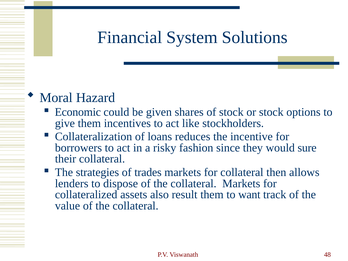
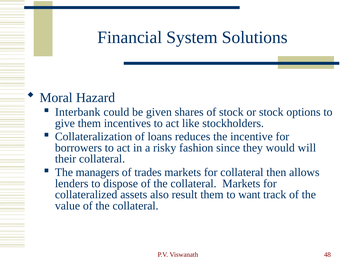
Economic: Economic -> Interbank (78, 112)
sure: sure -> will (307, 148)
strategies: strategies -> managers (97, 172)
